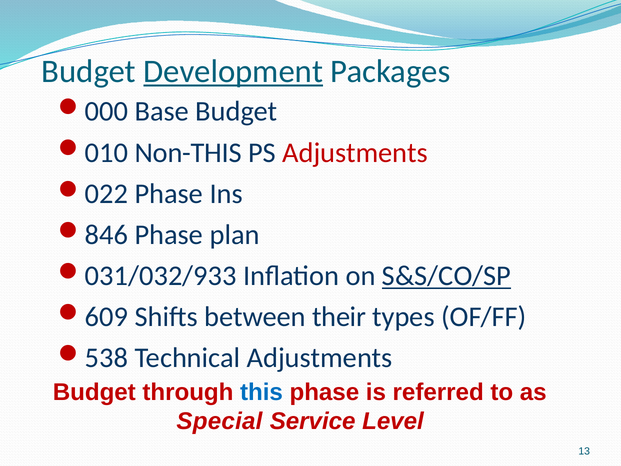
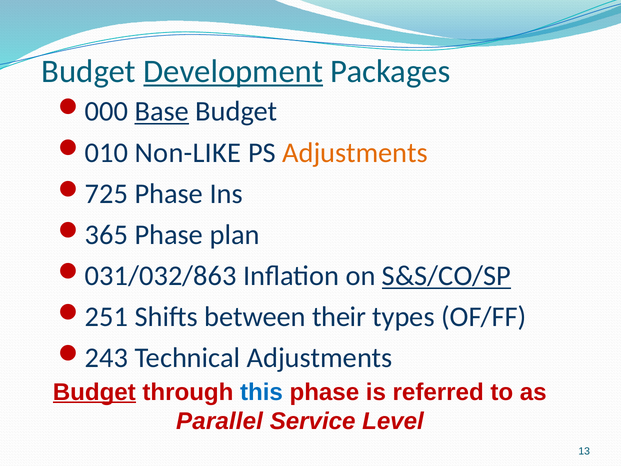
Base underline: none -> present (162, 111)
Non-THIS: Non-THIS -> Non-LIKE (188, 153)
Adjustments colour: red -> orange (355, 153)
022: 022 -> 725 (107, 194)
846: 846 -> 365 (107, 235)
031/032/933: 031/032/933 -> 031/032/863 (161, 276)
609: 609 -> 251 (107, 317)
538: 538 -> 243 (107, 358)
Budget underline: none -> present (94, 392)
Special: Special -> Parallel (220, 421)
